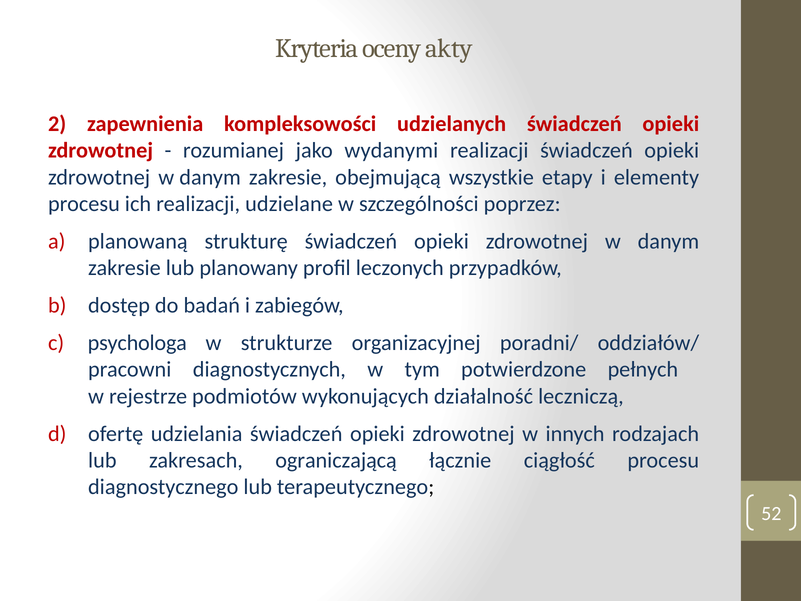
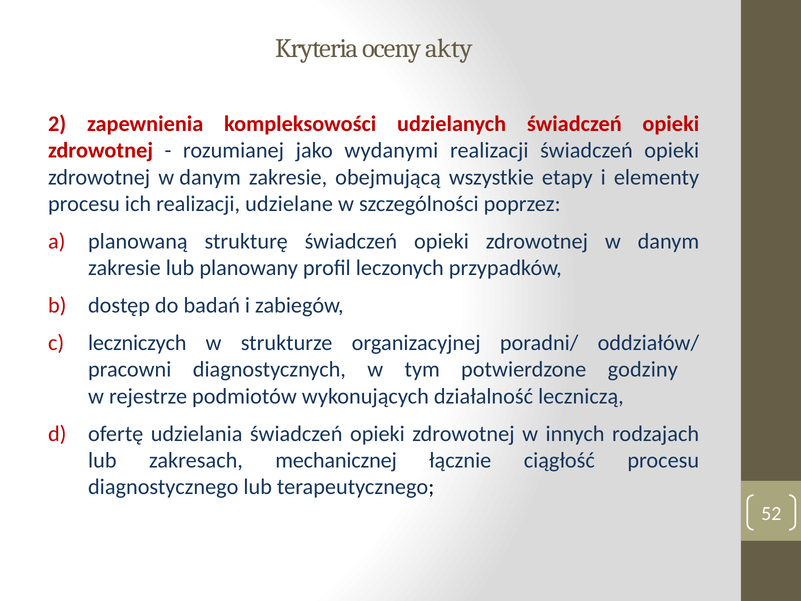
psychologa: psychologa -> leczniczych (137, 343)
pełnych: pełnych -> godziny (643, 369)
ograniczającą: ograniczającą -> mechanicznej (336, 460)
